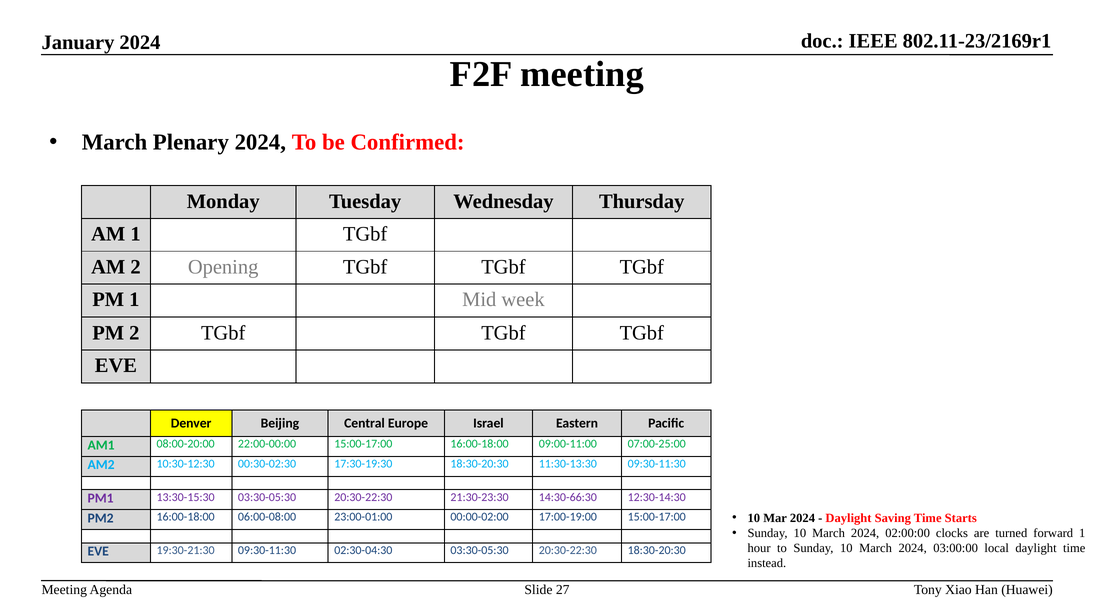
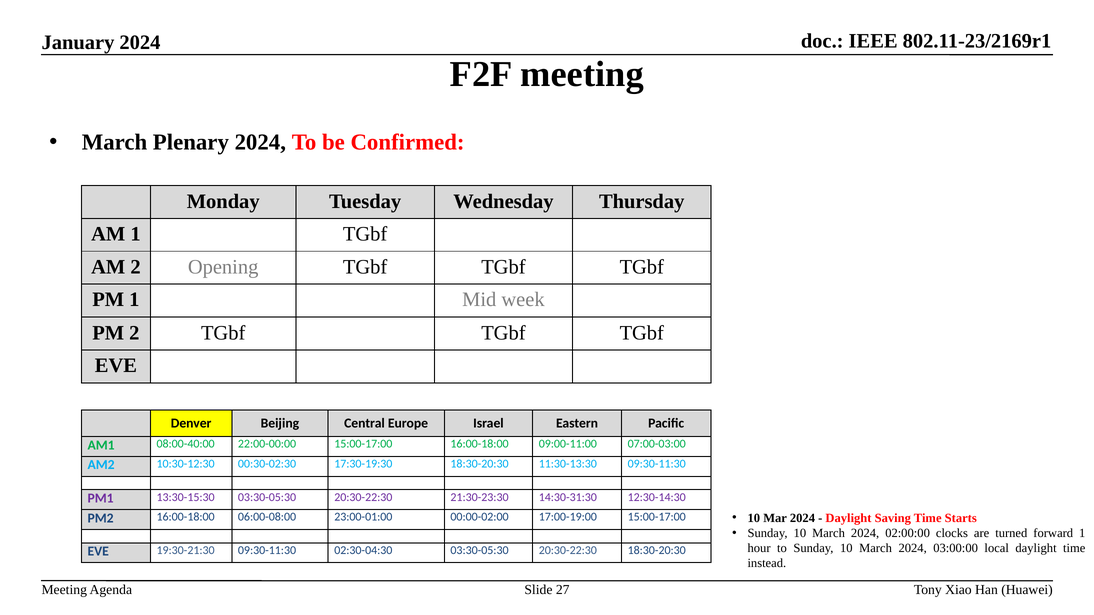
08:00-20:00: 08:00-20:00 -> 08:00-40:00 (186, 444)
07:00-25:00: 07:00-25:00 -> 07:00-03:00 (657, 444)
14:30-66:30: 14:30-66:30 -> 14:30-31:30 (568, 497)
